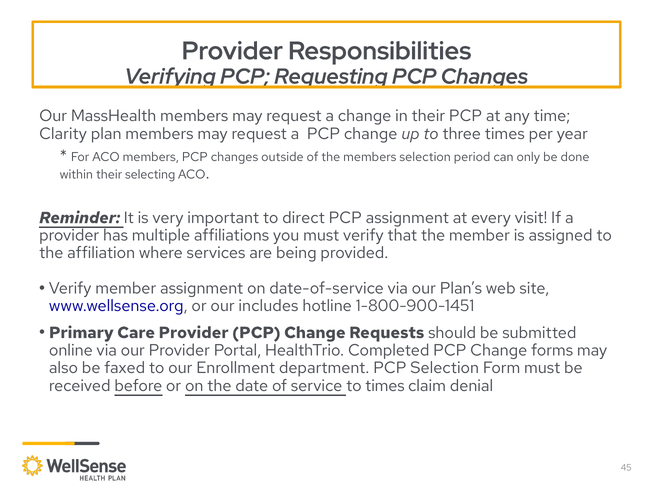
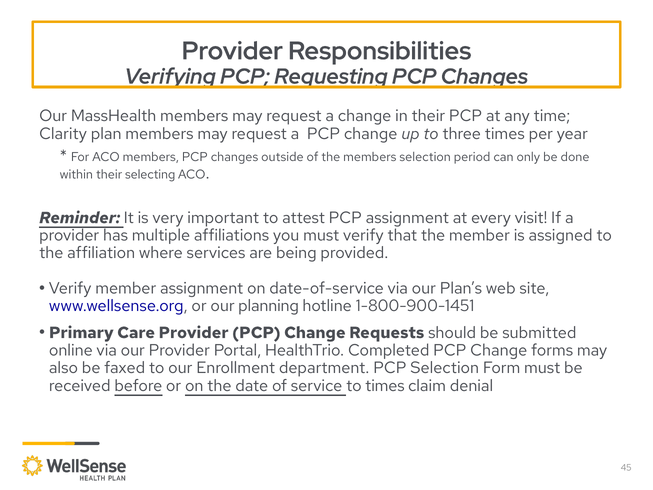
direct: direct -> attest (304, 218)
includes: includes -> planning (269, 306)
